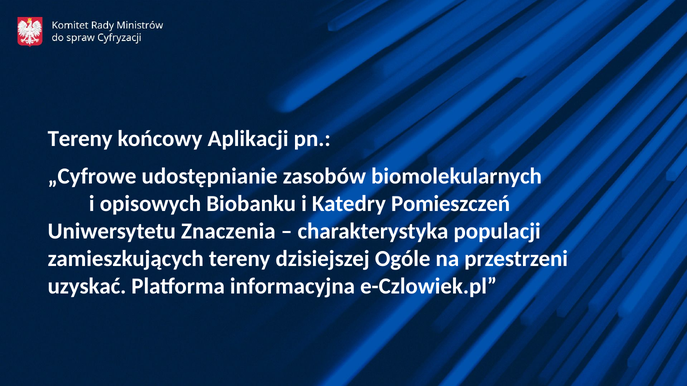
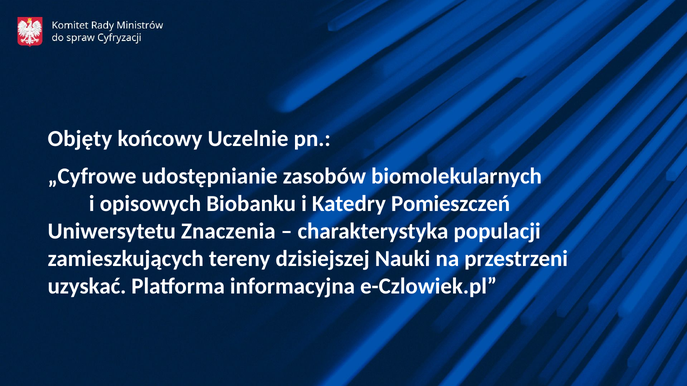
Tereny: Tereny -> Objęty (80, 139)
Aplikacji: Aplikacji -> Uczelnie (248, 139)
Ogóle: Ogóle -> Nauki (403, 259)
